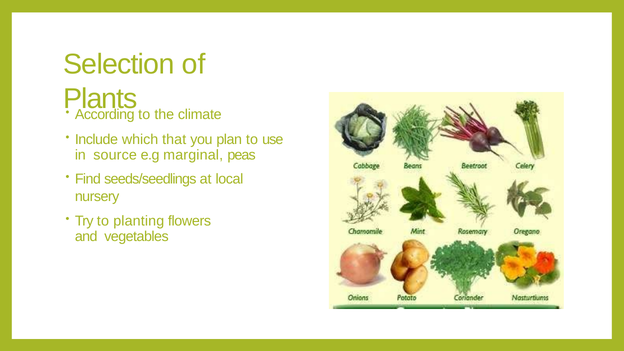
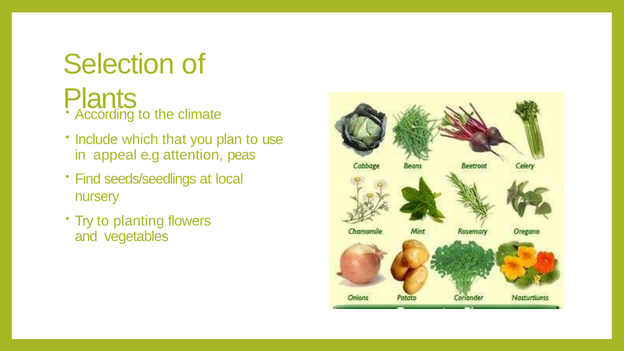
source: source -> appeal (115, 155)
marginal: marginal -> attention (193, 155)
